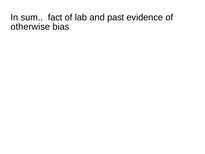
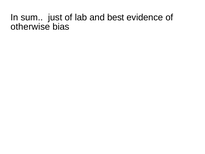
fact: fact -> just (55, 17)
past: past -> best (116, 17)
